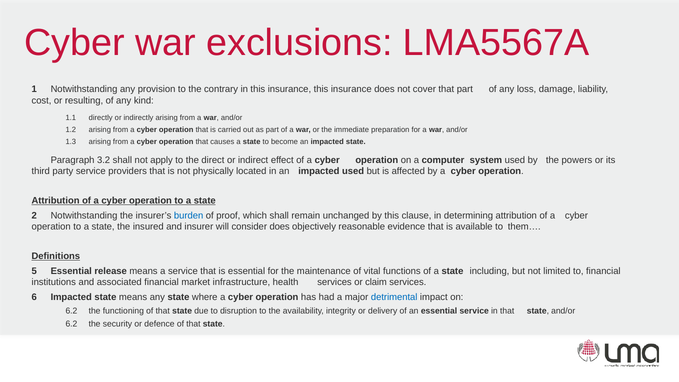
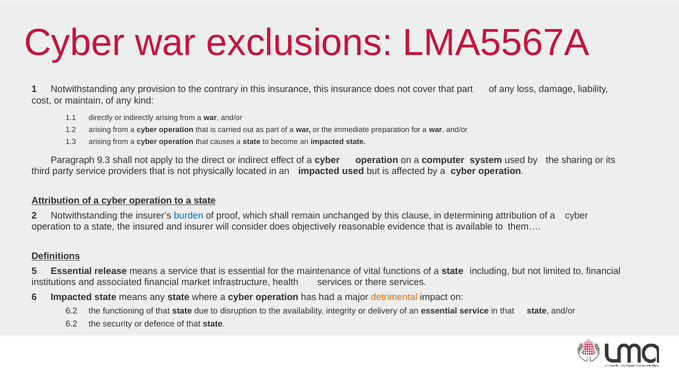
resulting: resulting -> maintain (84, 101)
3.2: 3.2 -> 9.3 (104, 160)
powers: powers -> sharing (577, 160)
claim: claim -> there (376, 282)
detrimental colour: blue -> orange (394, 297)
